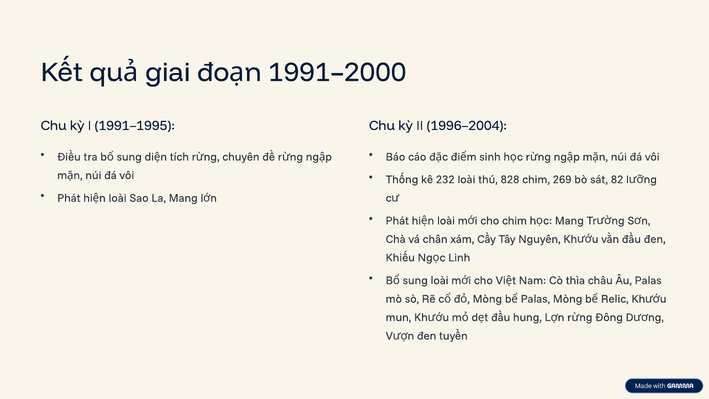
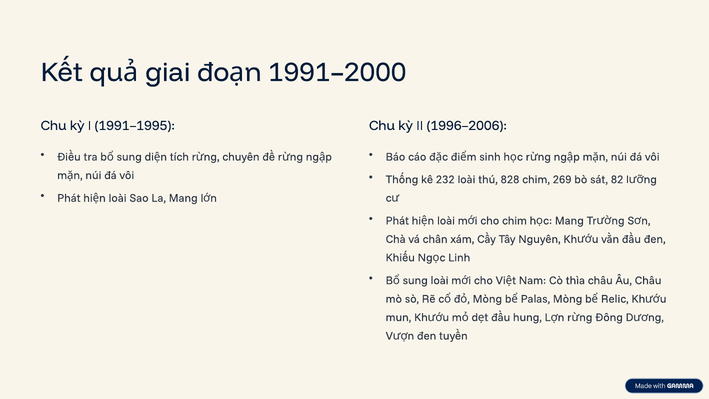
1996–2004: 1996–2004 -> 1996–2006 (467, 125)
Âu Palas: Palas -> Châu (648, 280)
